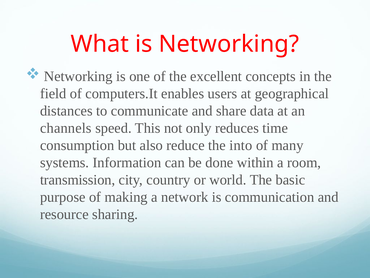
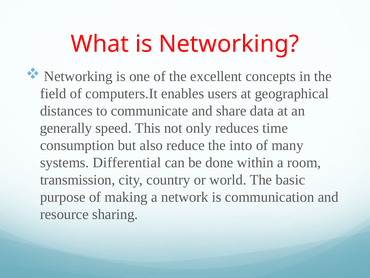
channels: channels -> generally (66, 128)
Information: Information -> Differential (127, 162)
